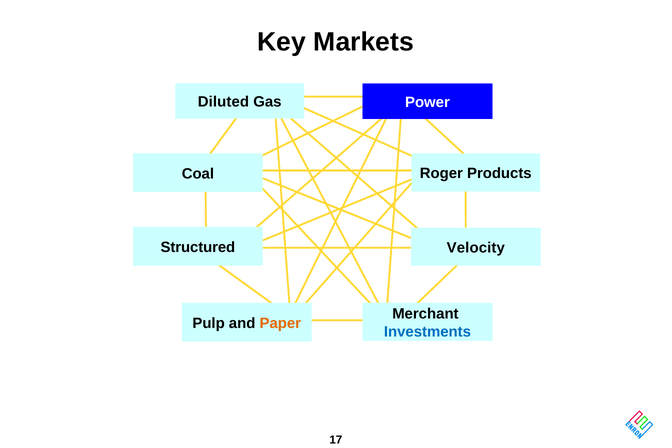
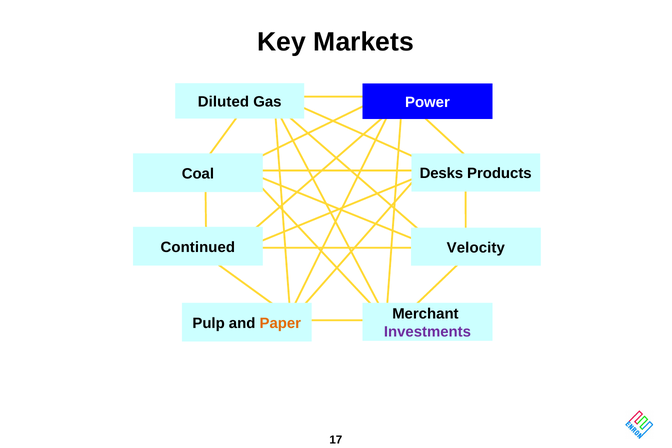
Roger: Roger -> Desks (441, 174)
Structured: Structured -> Continued (198, 247)
Investments colour: blue -> purple (427, 332)
